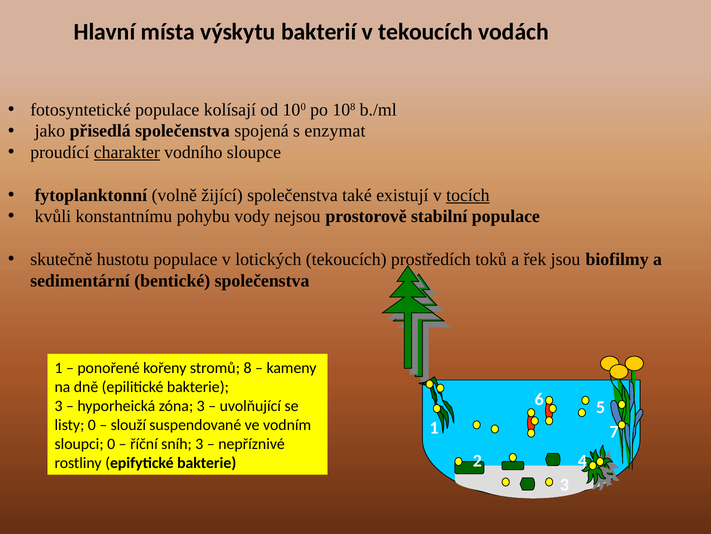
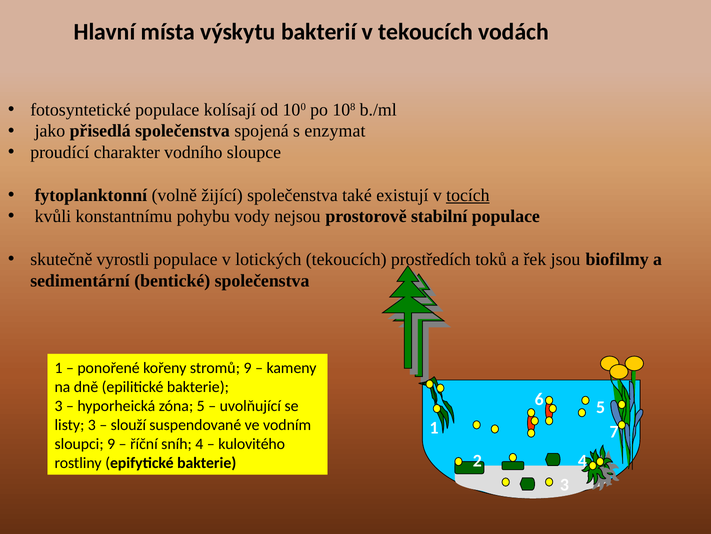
charakter underline: present -> none (127, 152)
hustotu: hustotu -> vyrostli (123, 259)
stromů 8: 8 -> 9 (248, 367)
zóna 3: 3 -> 5 (201, 405)
listy 0: 0 -> 3 (92, 424)
sloupci 0: 0 -> 9 (111, 443)
sníh 3: 3 -> 4 (199, 443)
nepříznivé: nepříznivé -> kulovitého (252, 443)
